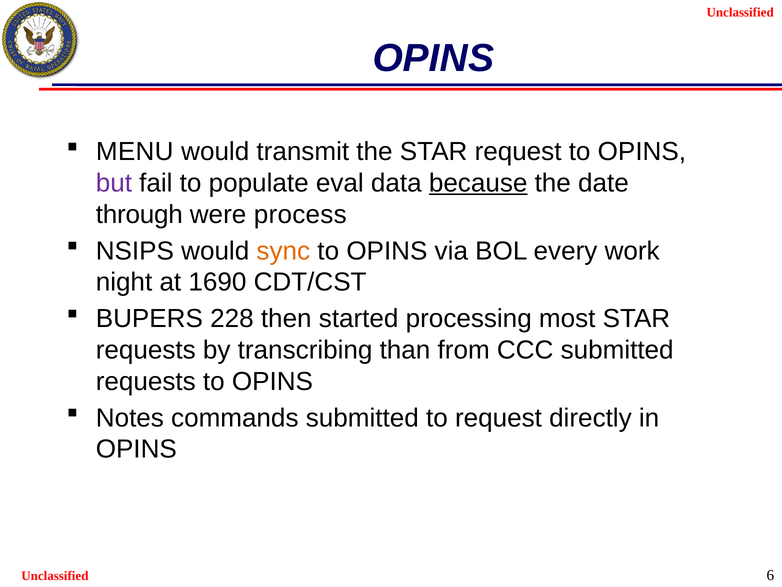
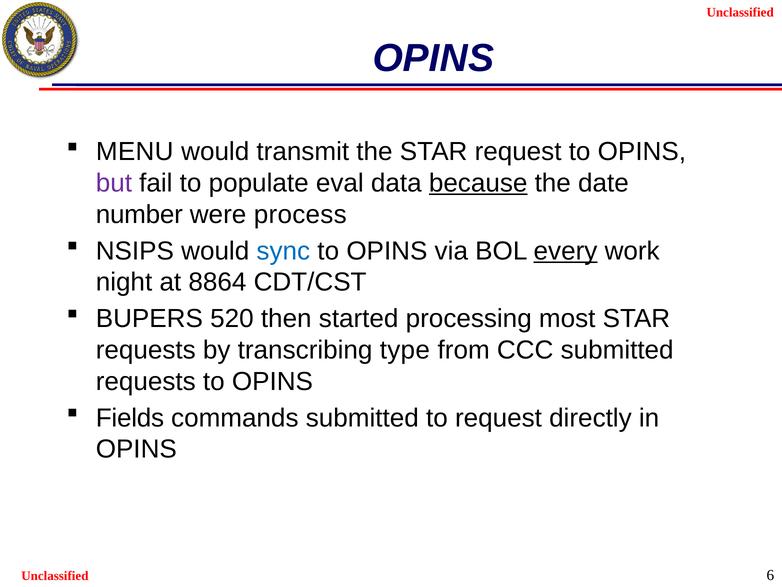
through: through -> number (139, 214)
sync colour: orange -> blue (283, 251)
every underline: none -> present (565, 251)
1690: 1690 -> 8864 (217, 282)
228: 228 -> 520 (232, 319)
than: than -> type (405, 350)
Notes: Notes -> Fields (130, 418)
